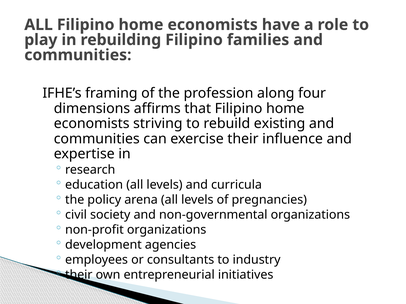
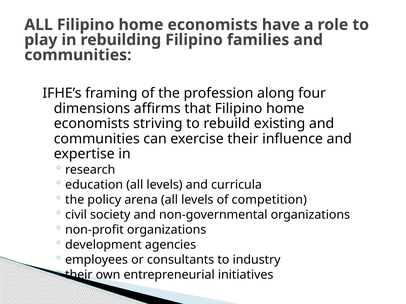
pregnancies: pregnancies -> competition (269, 200)
